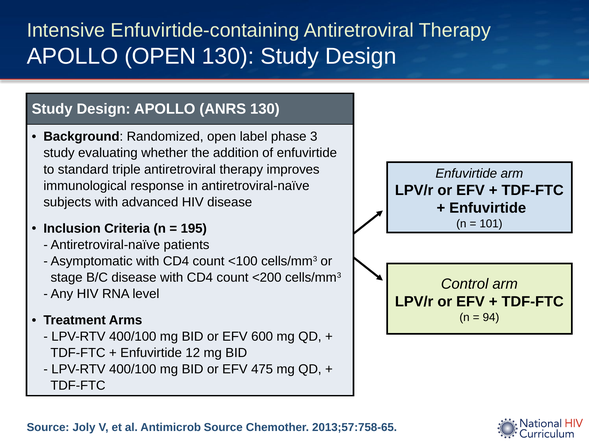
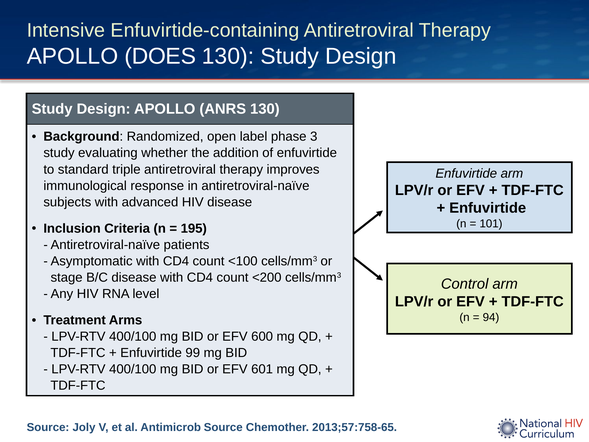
APOLLO OPEN: OPEN -> DOES (160, 56)
12: 12 -> 99 (193, 353)
475: 475 -> 601 (262, 369)
